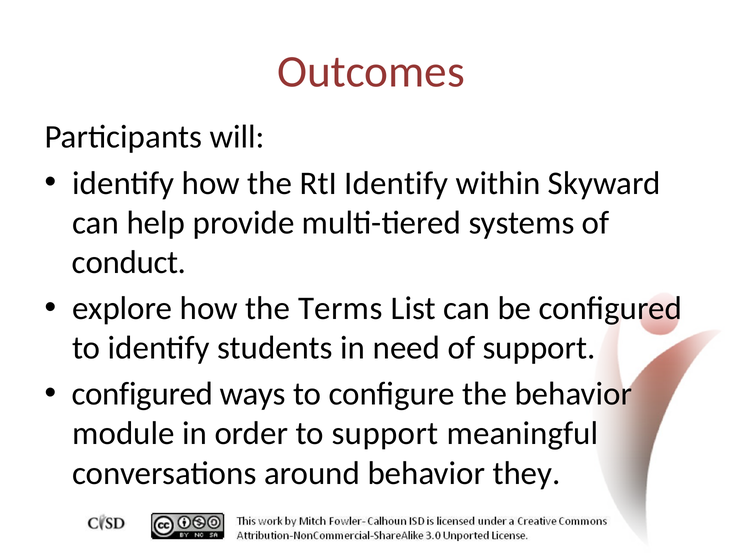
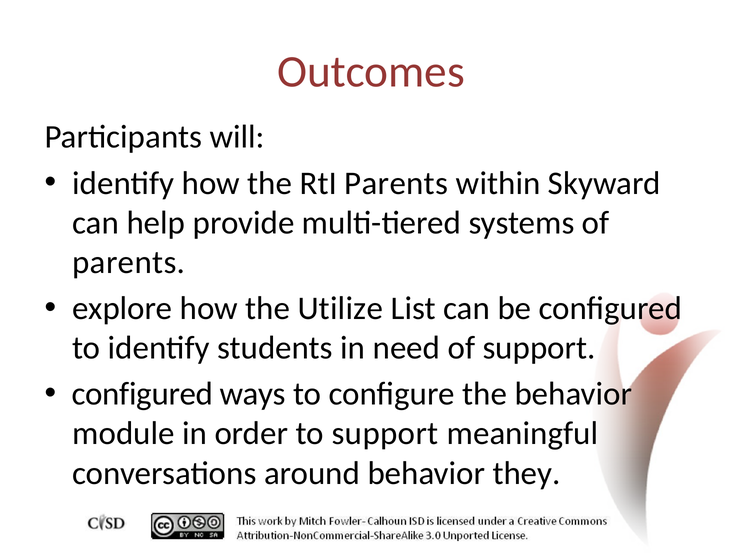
RtI Identify: Identify -> Parents (396, 183)
conduct: conduct -> parents (129, 262)
Terms: Terms -> Utilize (340, 309)
